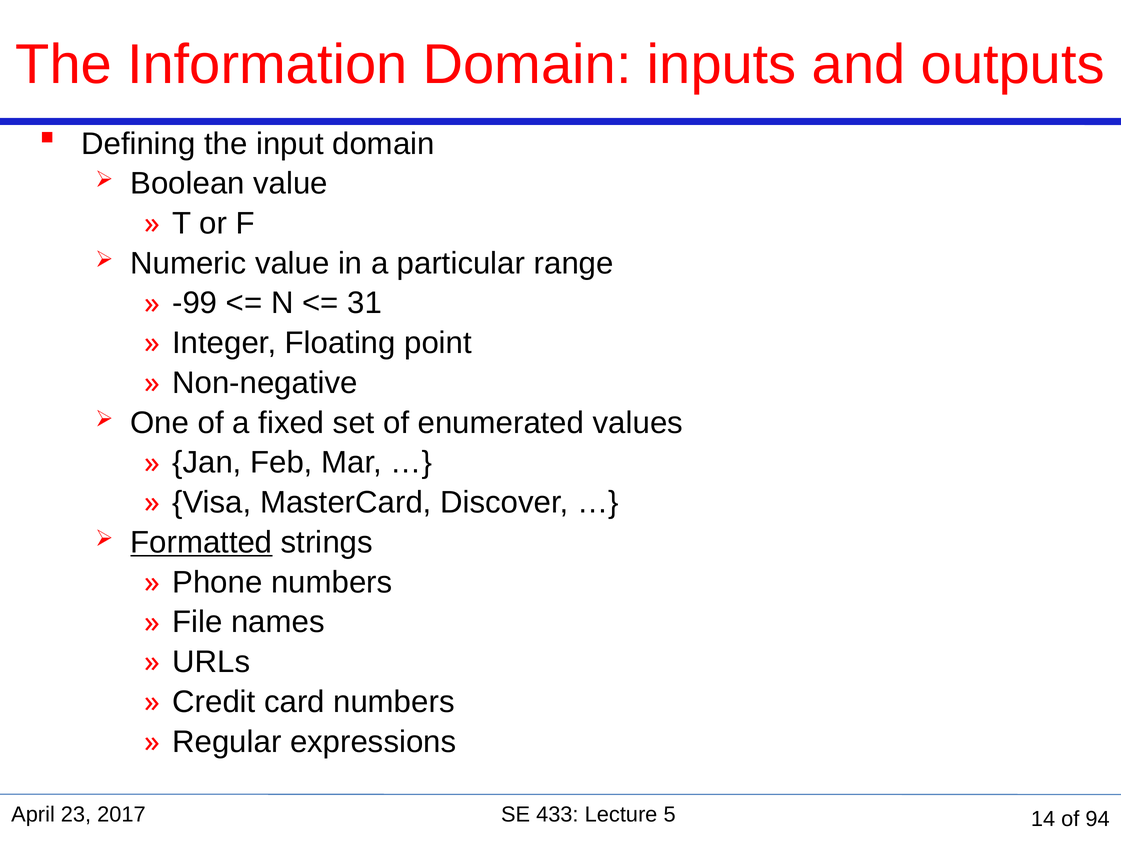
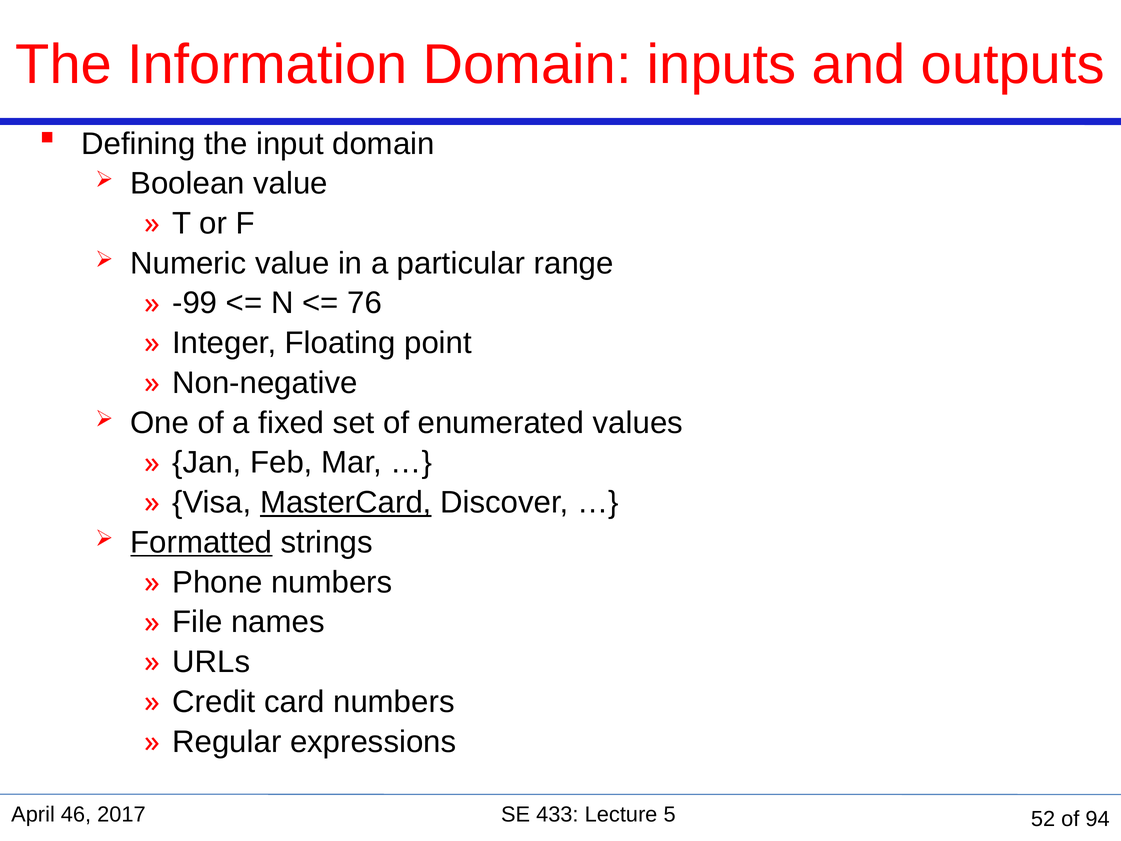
31: 31 -> 76 (365, 303)
MasterCard underline: none -> present (346, 502)
23: 23 -> 46 (76, 814)
14: 14 -> 52 (1043, 819)
